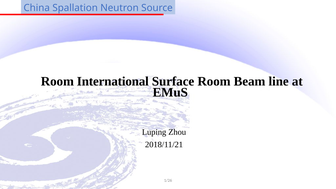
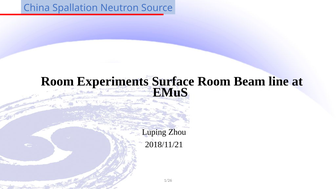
International: International -> Experiments (113, 81)
